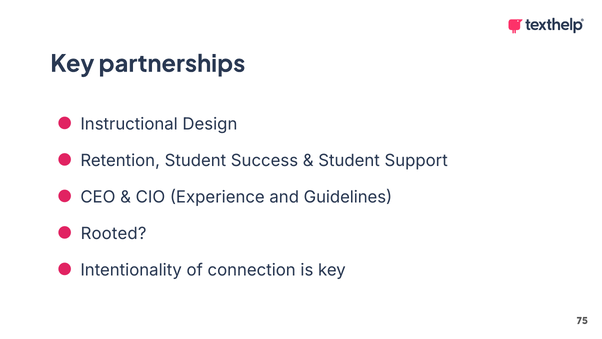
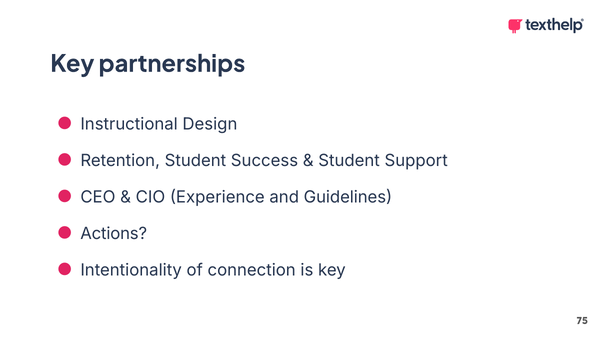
Rooted: Rooted -> Actions (114, 234)
